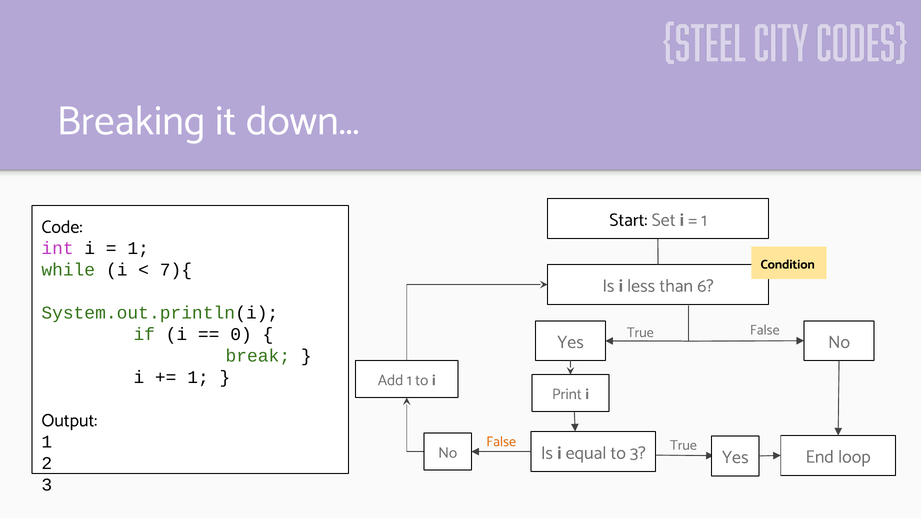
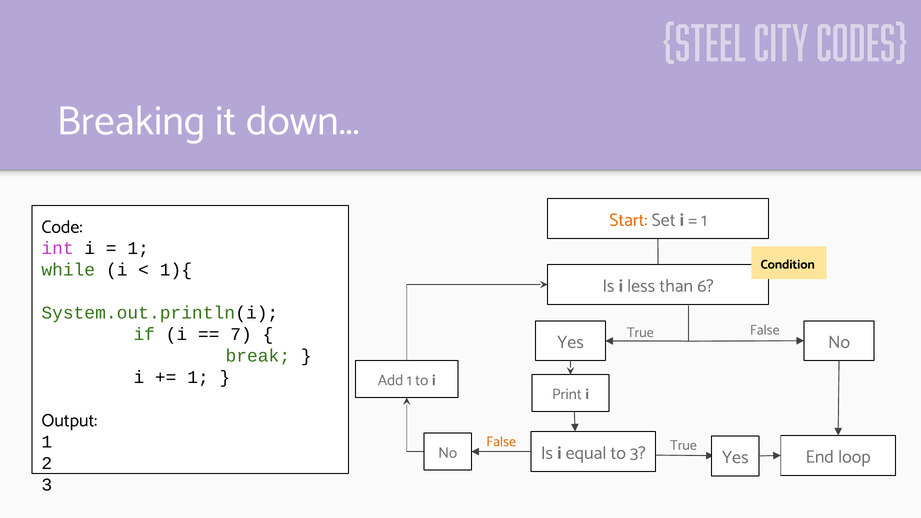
Start colour: black -> orange (628, 220)
7){: 7){ -> 1){ (176, 270)
0: 0 -> 7 (241, 334)
